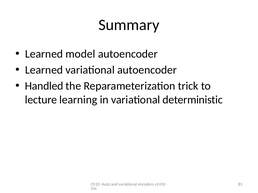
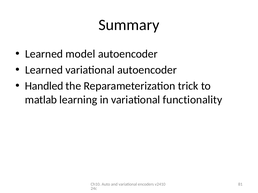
lecture: lecture -> matlab (41, 100)
deterministic: deterministic -> functionality (193, 100)
